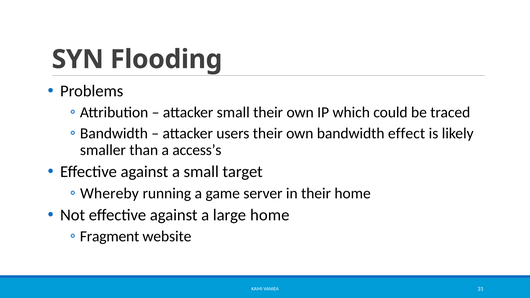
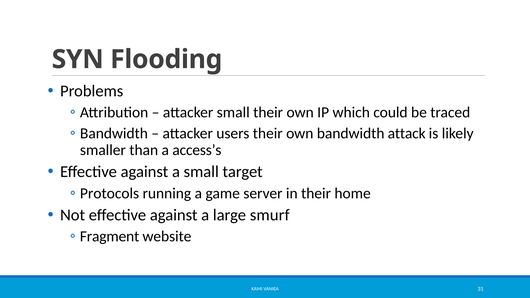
effect: effect -> attack (407, 133)
Whereby: Whereby -> Protocols (110, 193)
large home: home -> smurf (270, 215)
